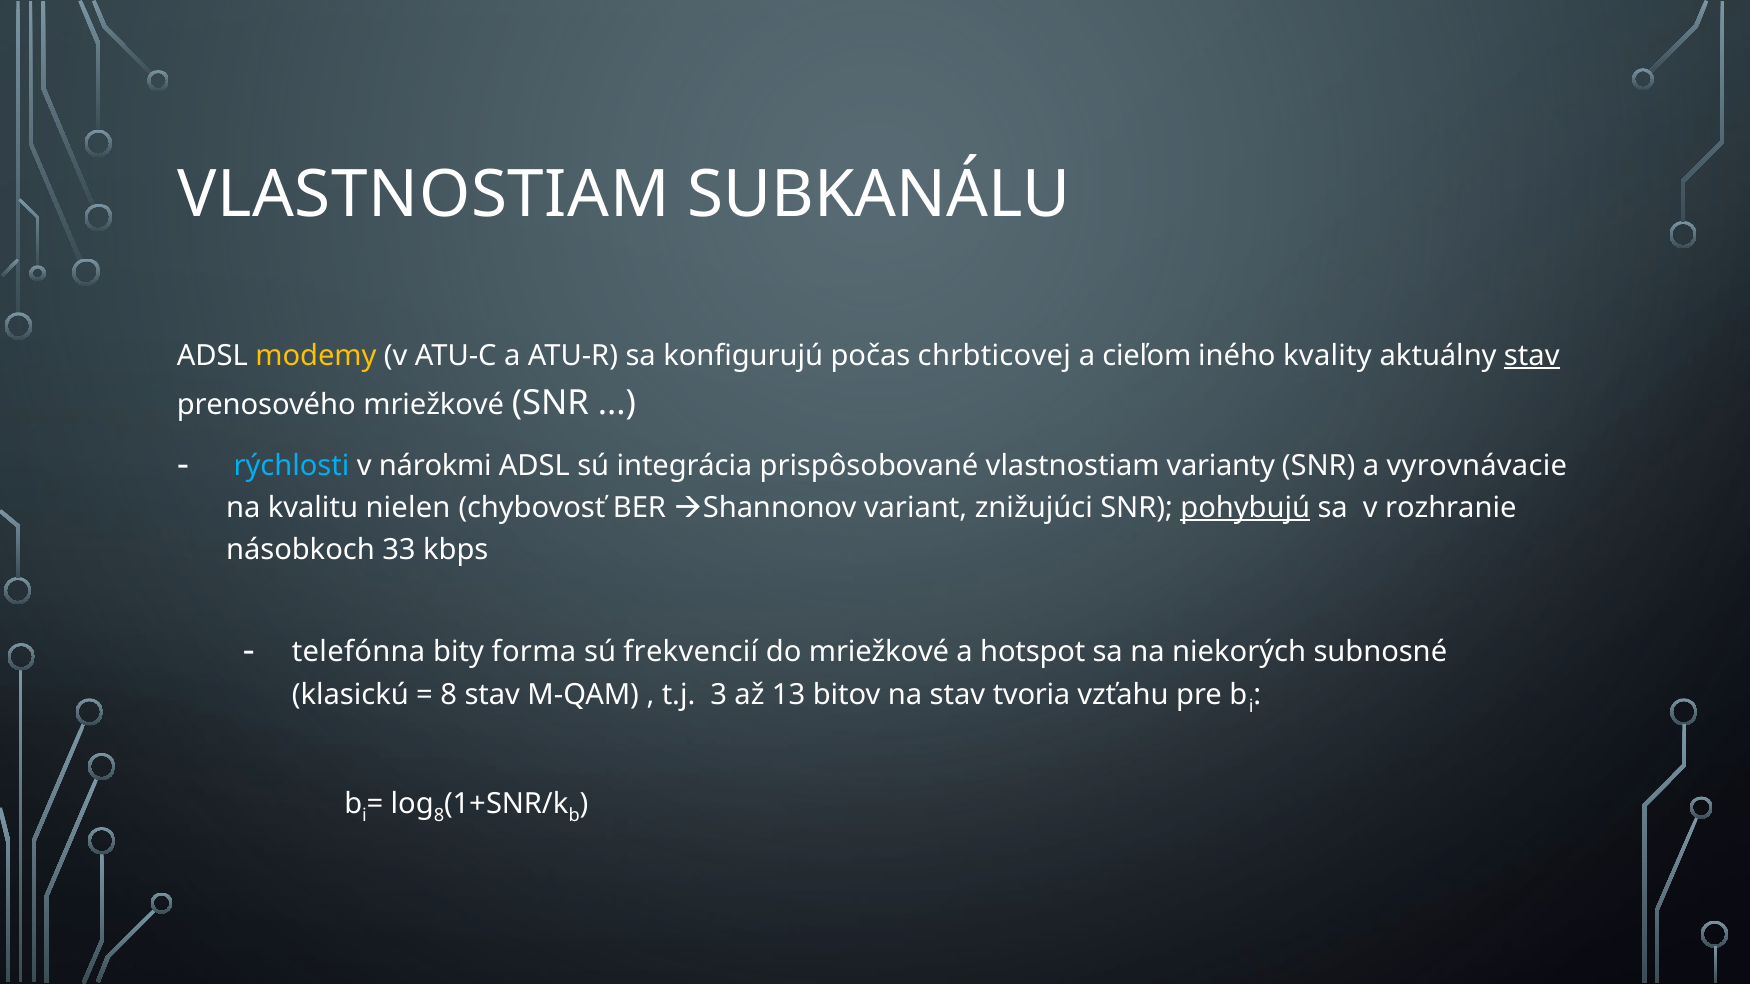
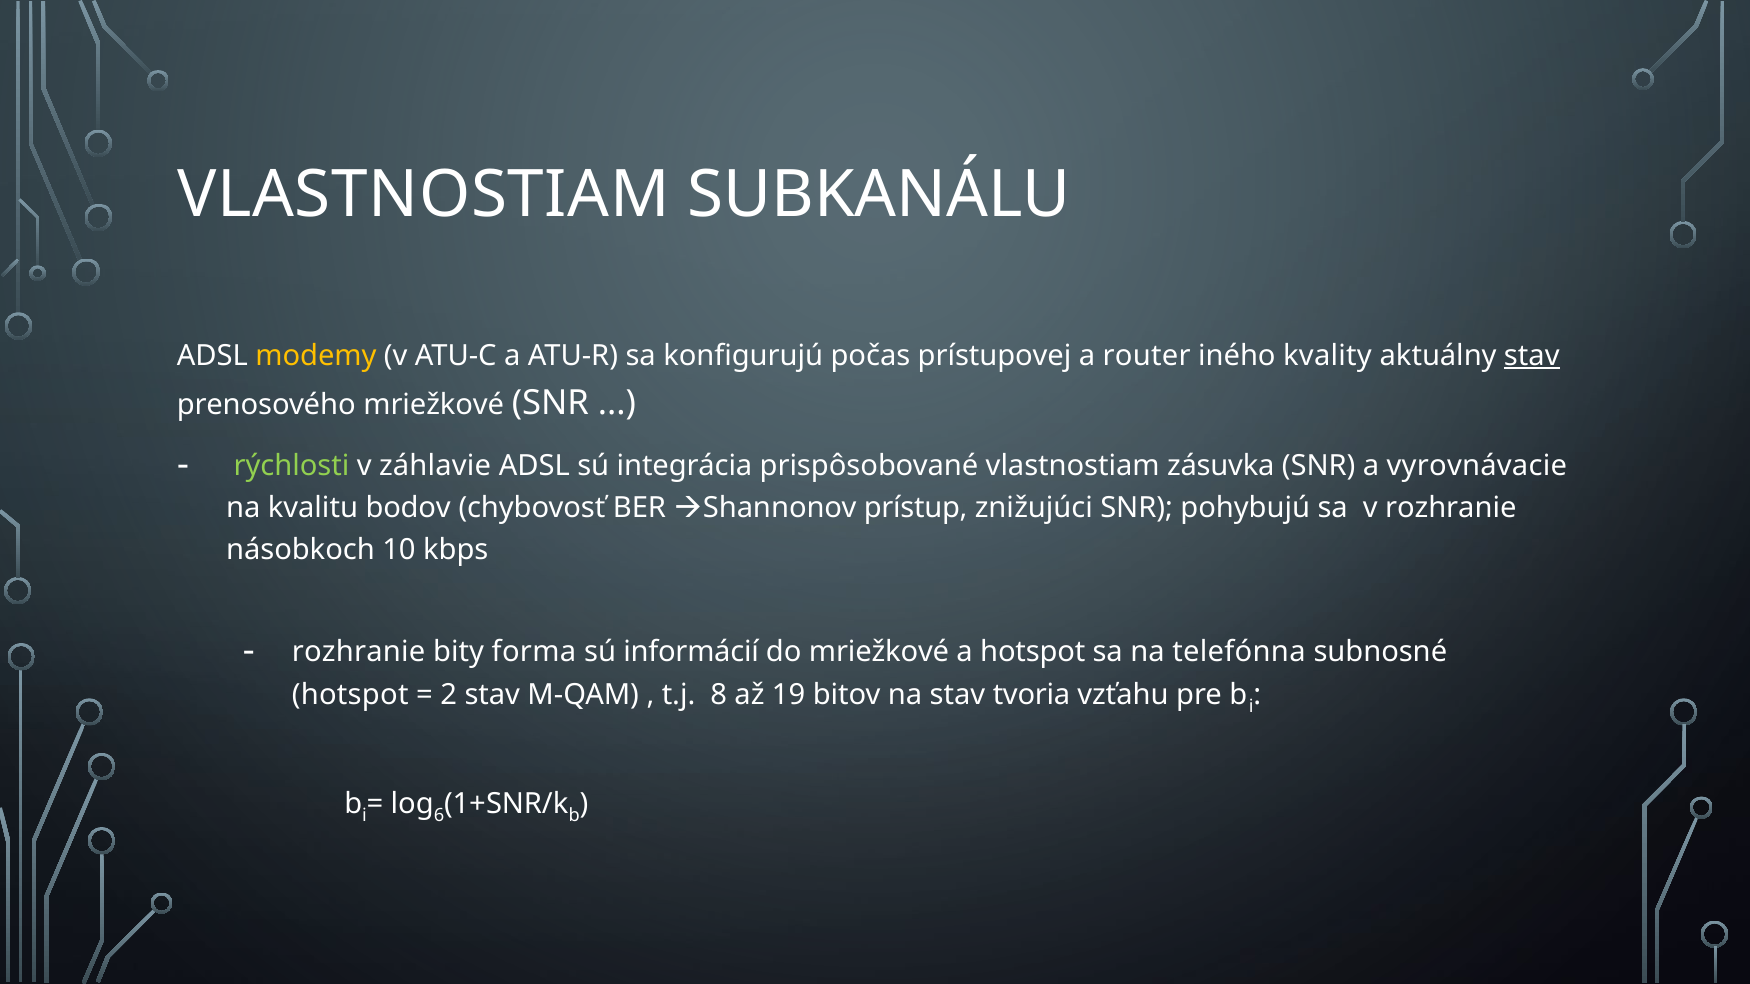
chrbticovej: chrbticovej -> prístupovej (995, 356)
cieľom: cieľom -> router (1147, 356)
rýchlosti colour: light blue -> light green (292, 466)
nárokmi: nárokmi -> záhlavie (435, 466)
varianty: varianty -> zásuvka (1221, 466)
nielen: nielen -> bodov (408, 508)
variant: variant -> prístup (916, 508)
pohybujú underline: present -> none (1245, 508)
33: 33 -> 10 (399, 550)
telefónna: telefónna -> rozhranie (359, 652)
frekvencií: frekvencií -> informácií (691, 652)
niekorých: niekorých -> telefónna (1239, 652)
klasickú: klasickú -> hotspot (350, 695)
8: 8 -> 2 (449, 695)
3: 3 -> 8 (719, 695)
13: 13 -> 19 (789, 695)
8: 8 -> 6 (439, 815)
